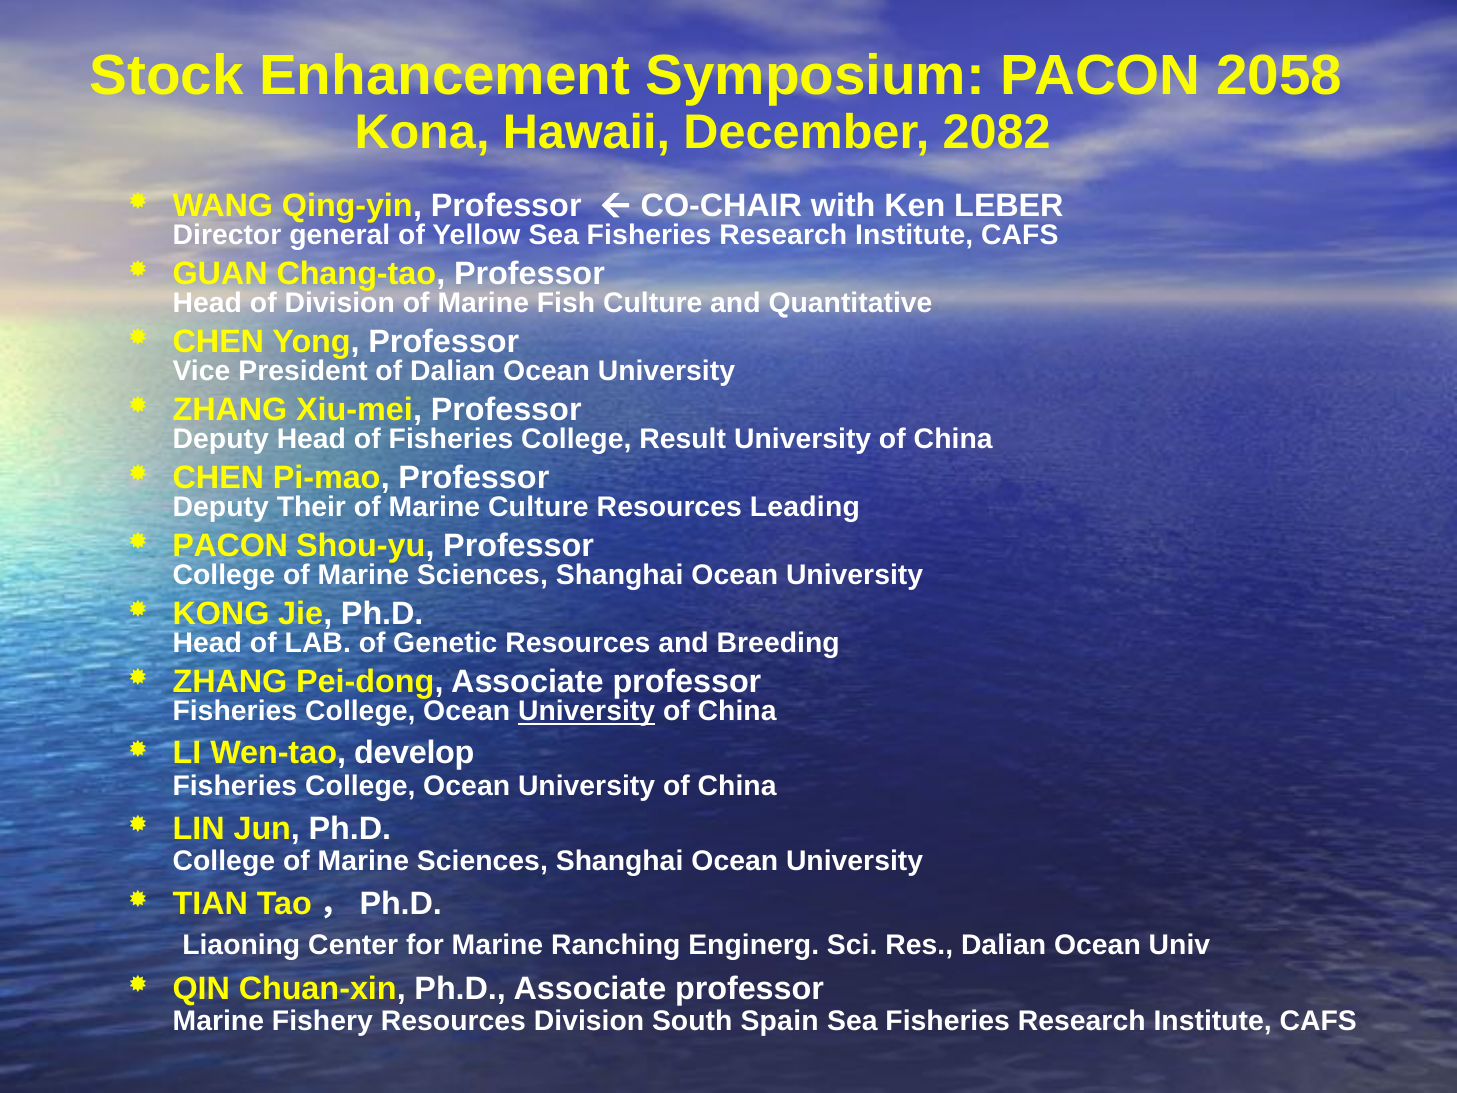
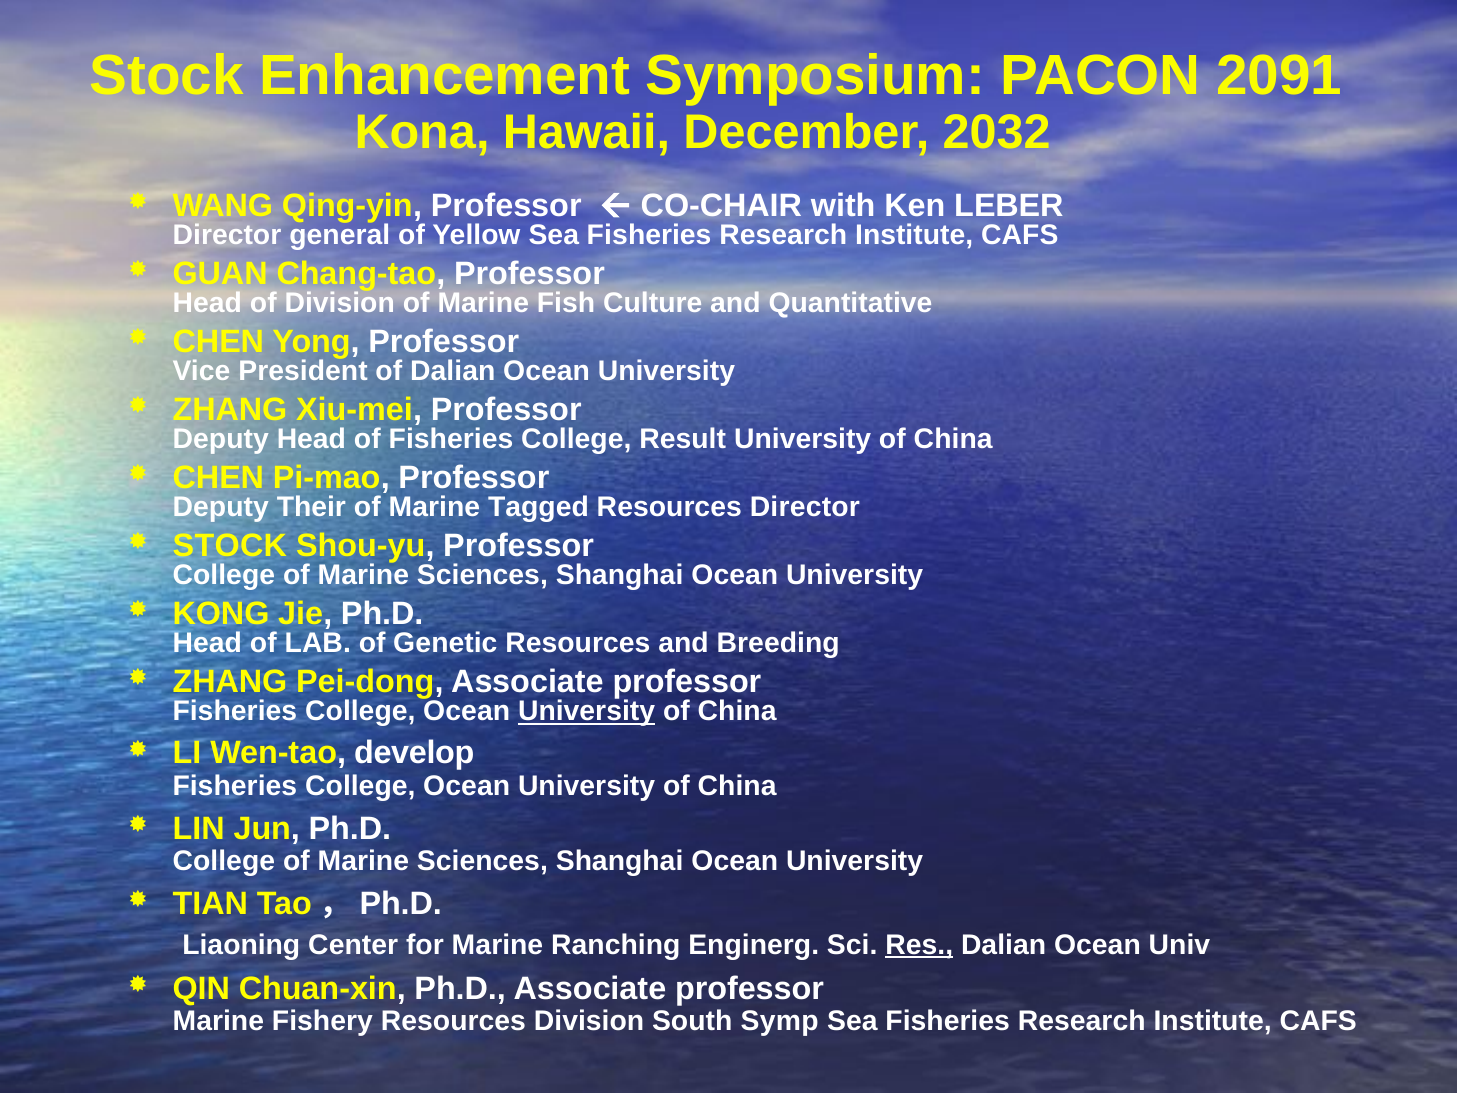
2058: 2058 -> 2091 (1279, 75)
2082: 2082 -> 2032 (997, 132)
Marine Culture: Culture -> Tagged (538, 507)
Resources Leading: Leading -> Director (805, 507)
PACON: PACON -> STOCK (230, 546)
Res underline: none -> present (919, 945)
Spain: Spain -> Symp (780, 1021)
